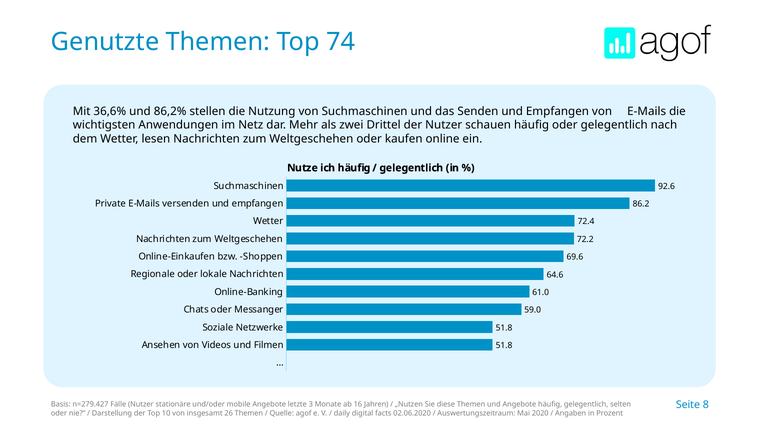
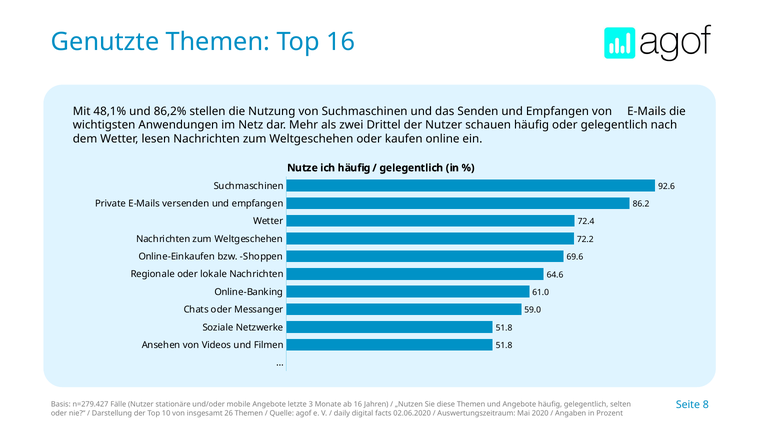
Top 74: 74 -> 16 (341, 42)
36,6%: 36,6% -> 48,1% (110, 111)
